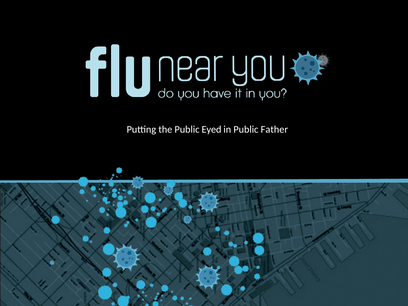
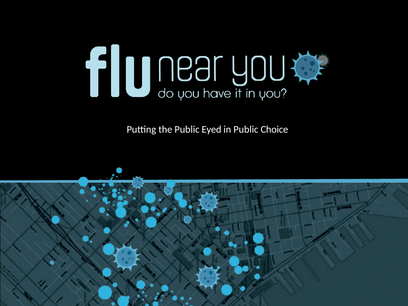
Father: Father -> Choice (274, 130)
